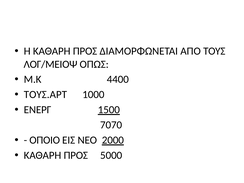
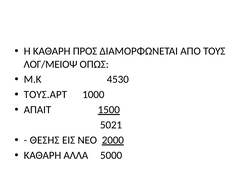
4400: 4400 -> 4530 (118, 79)
ΕΝΕΡΓ: ΕΝΕΡΓ -> ΑΠΑΙΤ (37, 110)
7070: 7070 -> 5021 (111, 125)
ΟΠΟΙΟ: ΟΠΟΙΟ -> ΘΕΣΗΣ (45, 140)
ΠΡΟΣ: ΠΡΟΣ -> ΑΛΛΑ (76, 155)
